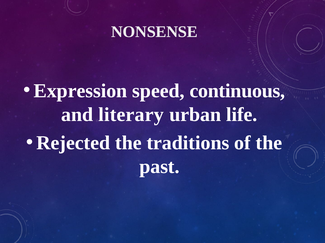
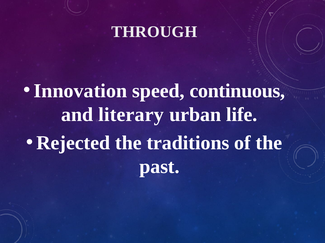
NONSENSE: NONSENSE -> THROUGH (154, 32)
Expression: Expression -> Innovation (80, 91)
